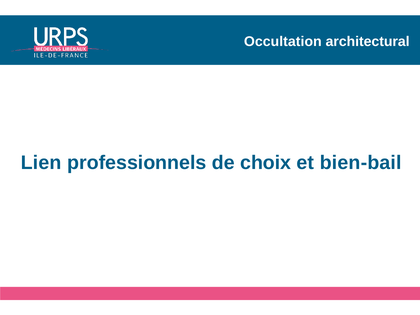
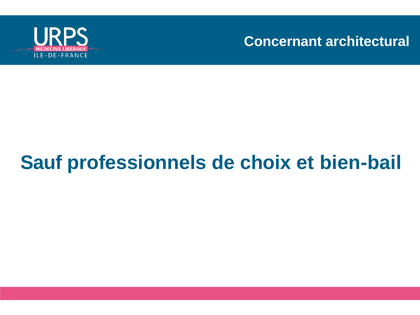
Occultation: Occultation -> Concernant (283, 41)
Lien: Lien -> Sauf (41, 163)
